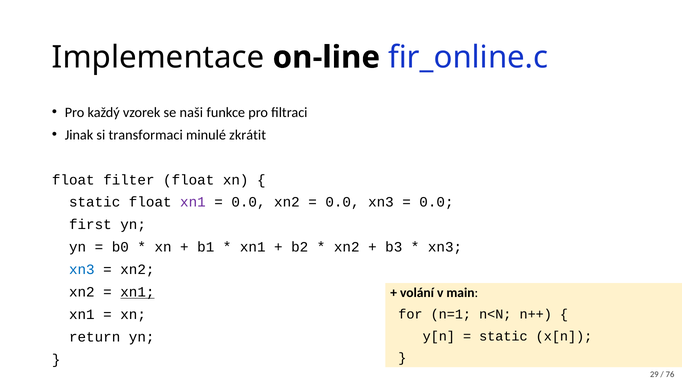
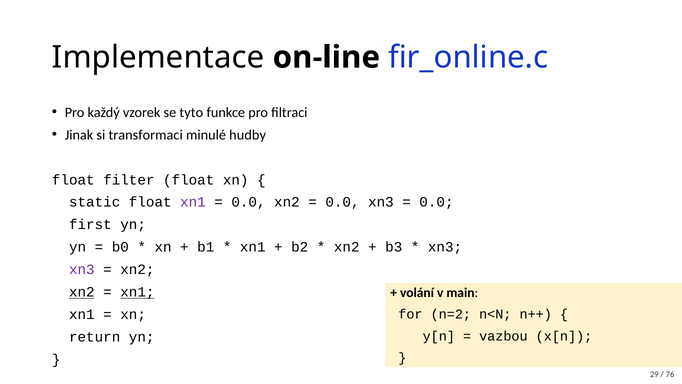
naši: naši -> tyto (191, 112)
zkrátit: zkrátit -> hudby (248, 135)
xn3 colour: blue -> purple (82, 269)
xn2 underline: none -> present (82, 292)
n=1: n=1 -> n=2 (451, 314)
static: static -> vazbou (503, 336)
